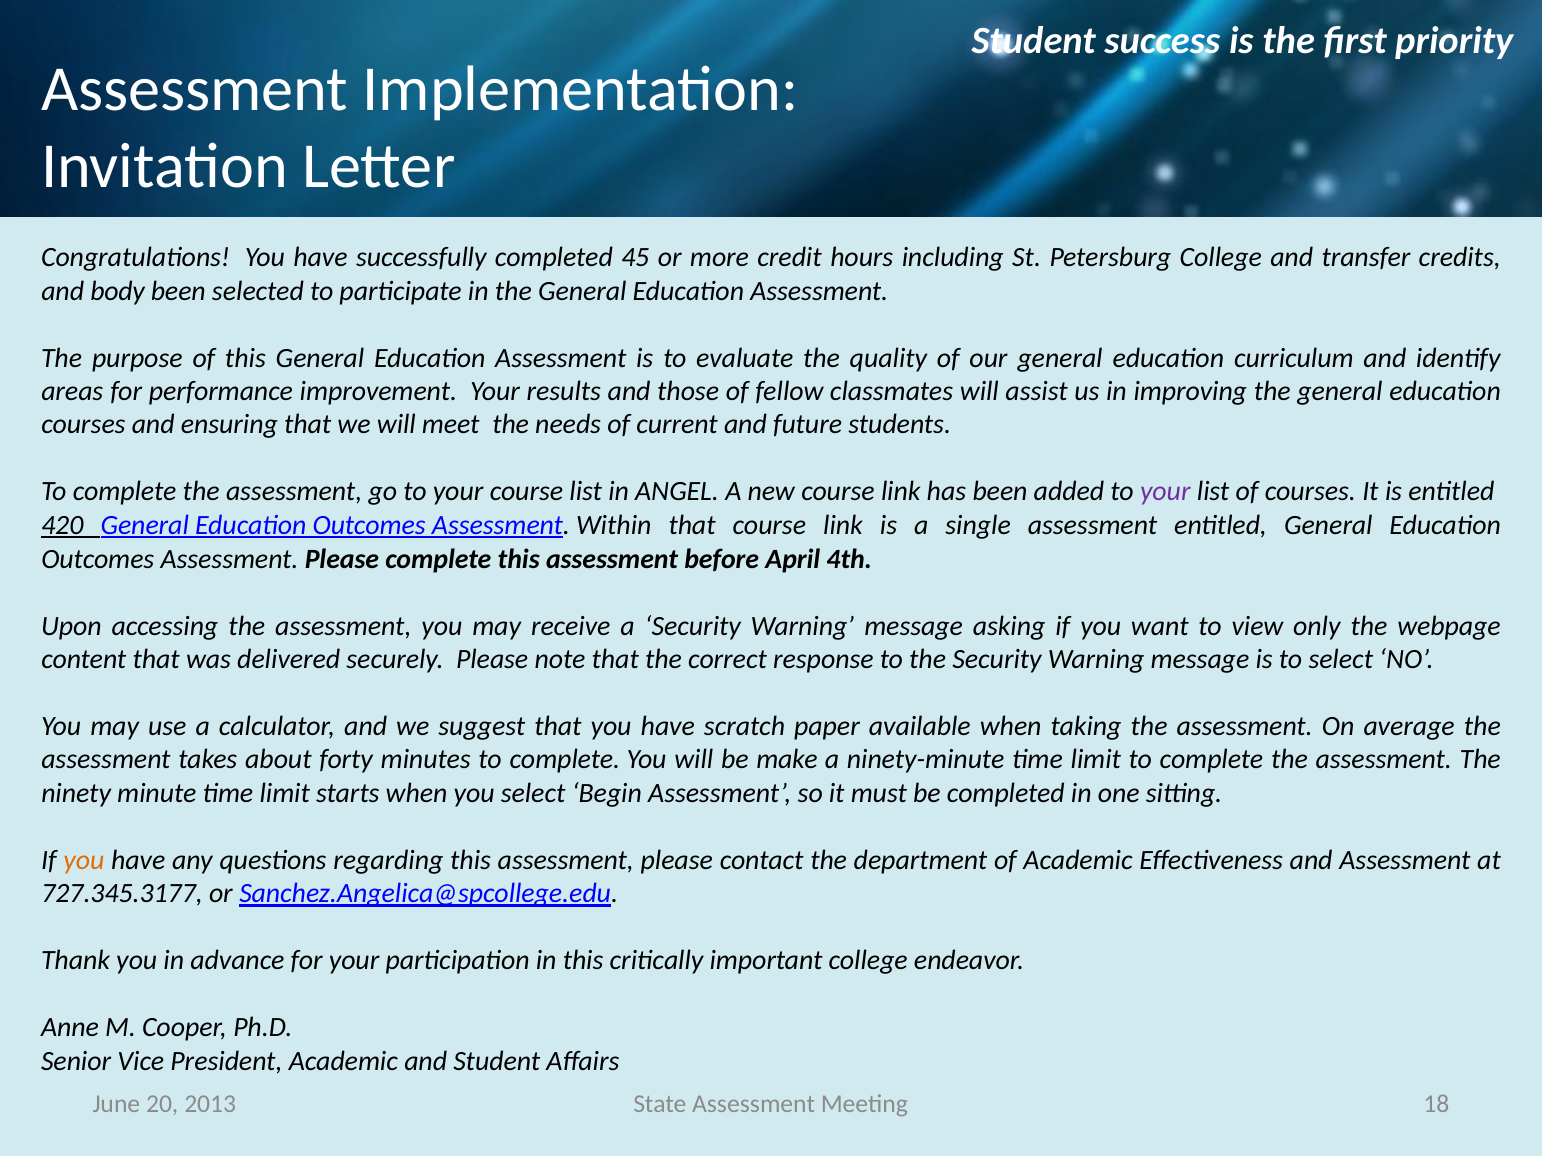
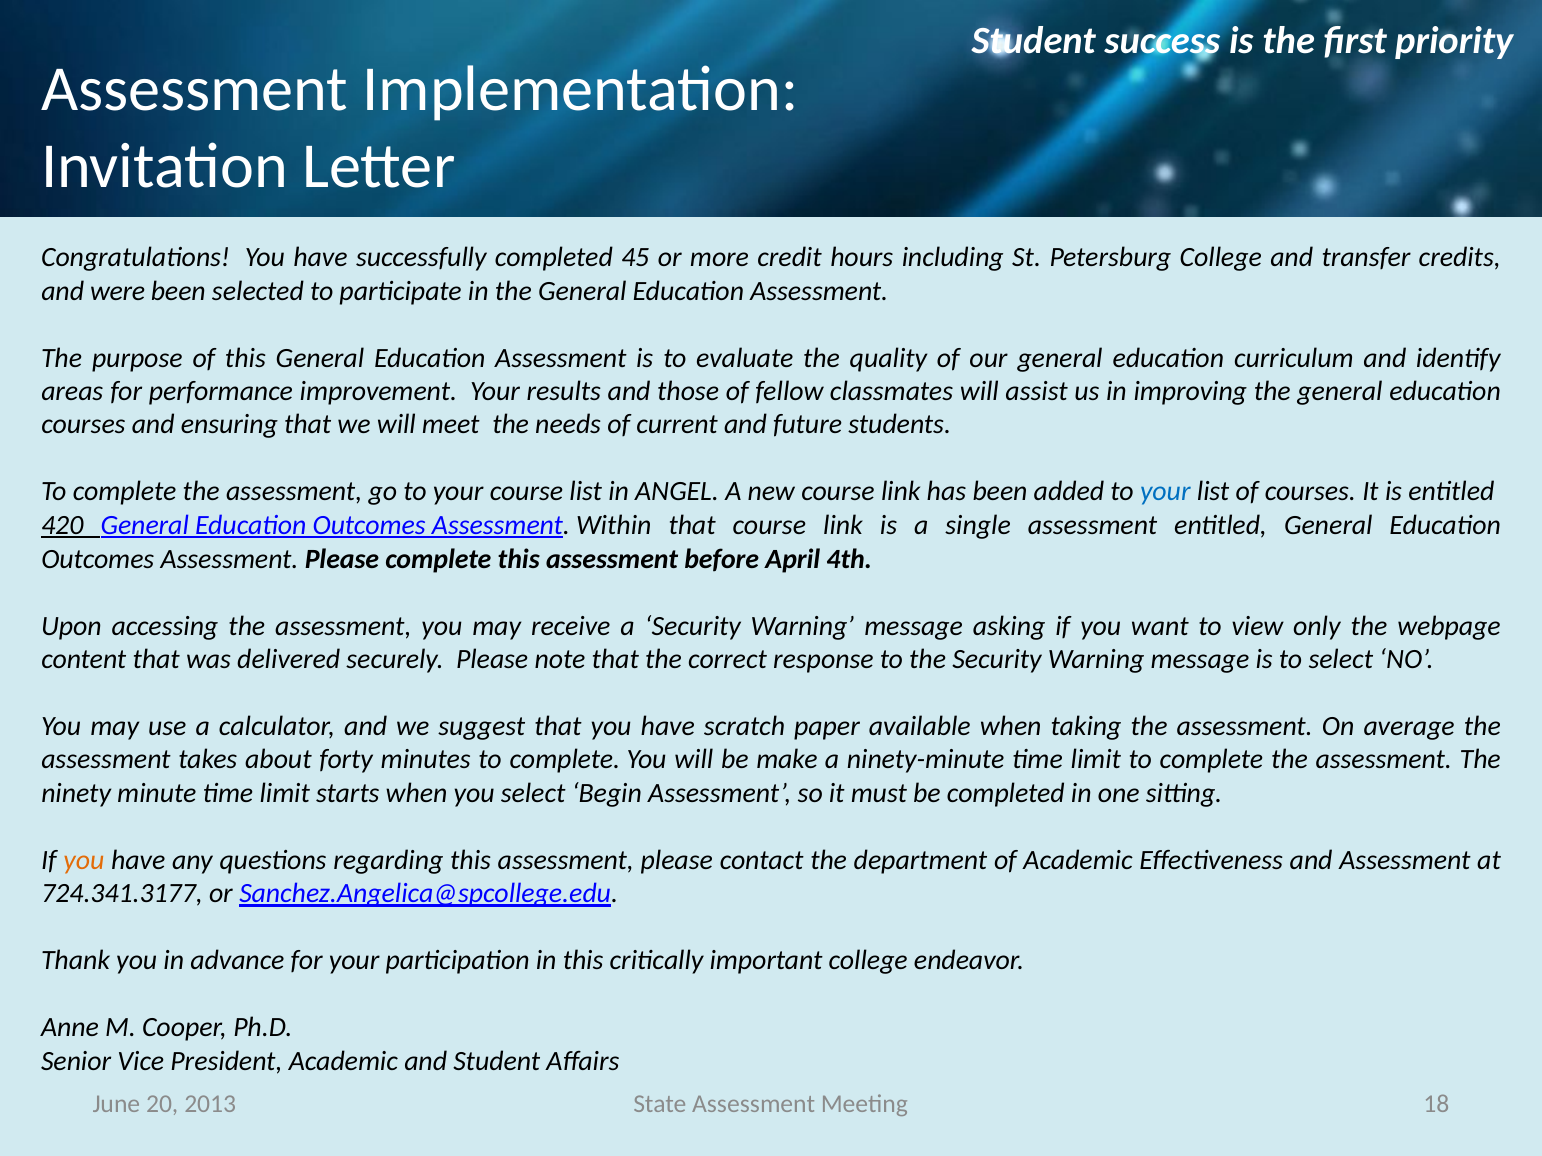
body: body -> were (118, 291)
your colour: purple -> blue (1165, 492)
727.345.3177: 727.345.3177 -> 724.341.3177 (122, 894)
